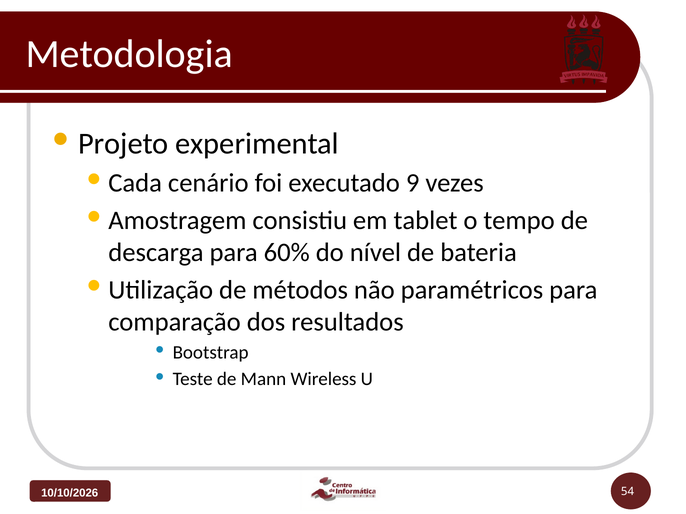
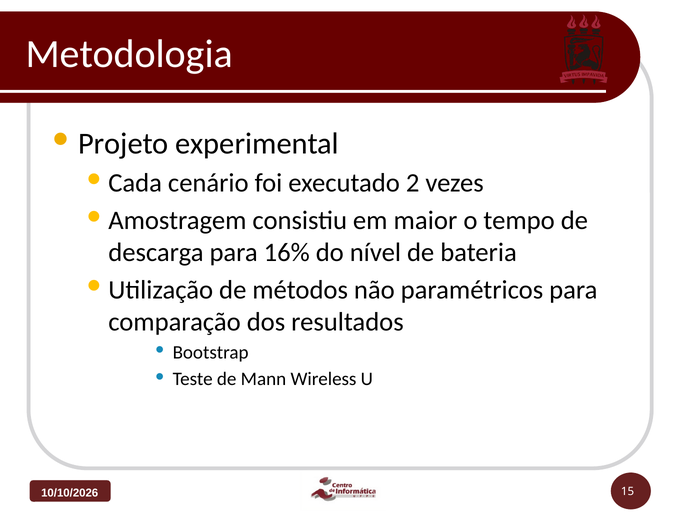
9: 9 -> 2 (413, 183)
tablet: tablet -> maior (425, 221)
60%: 60% -> 16% (287, 253)
54: 54 -> 15 (628, 492)
